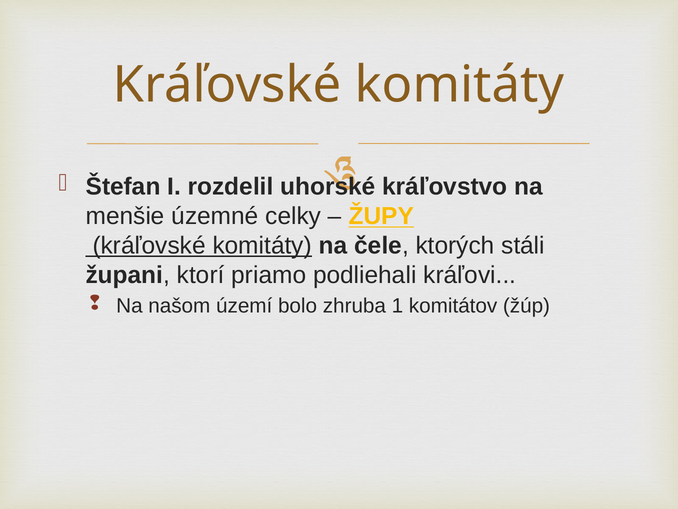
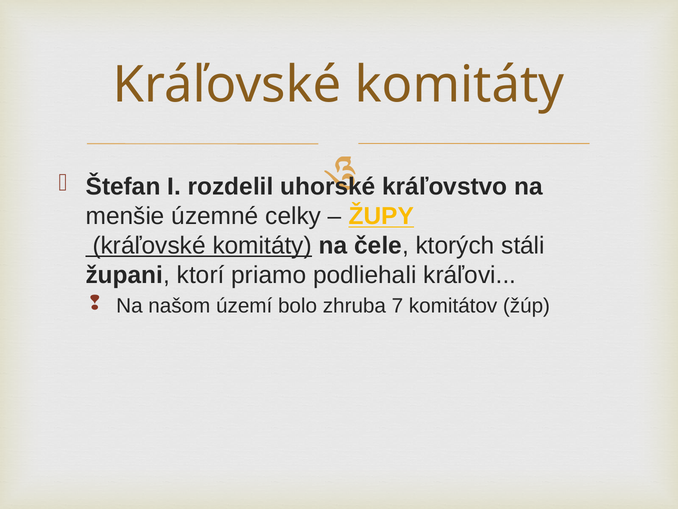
1: 1 -> 7 (397, 306)
